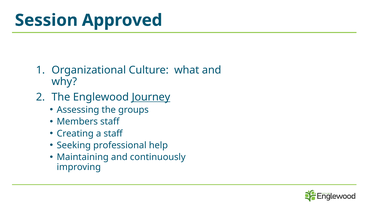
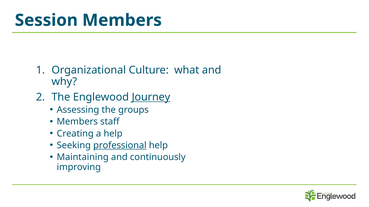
Session Approved: Approved -> Members (122, 20)
a staff: staff -> help (113, 134)
professional underline: none -> present (120, 146)
